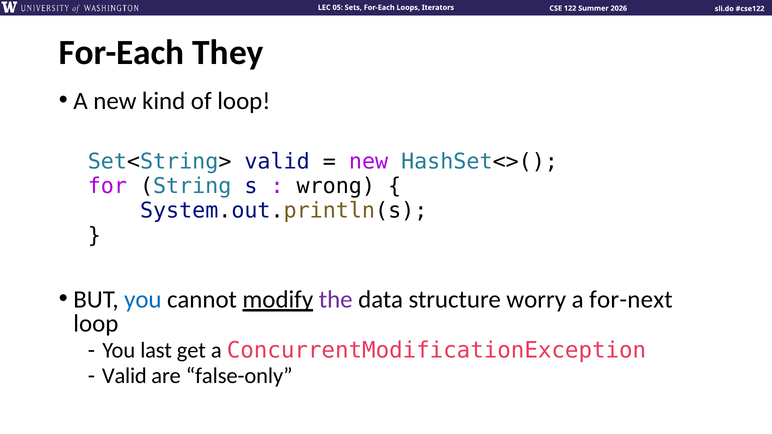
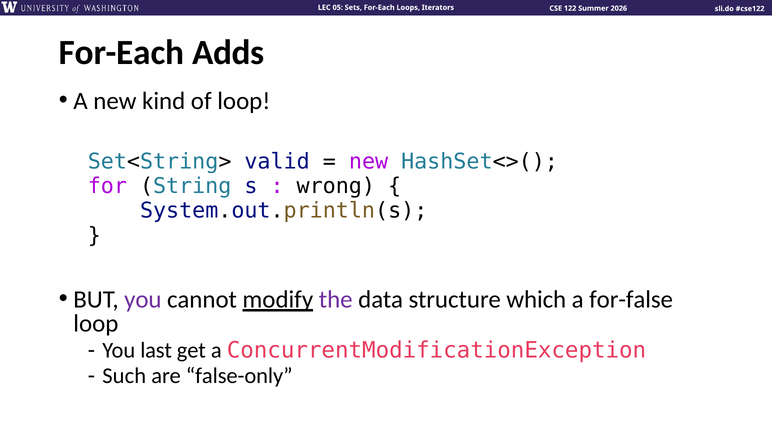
They: They -> Adds (228, 53)
you colour: blue -> purple (143, 300)
worry: worry -> which (536, 300)
for-next: for-next -> for-false (631, 300)
Valid: Valid -> Such (124, 376)
